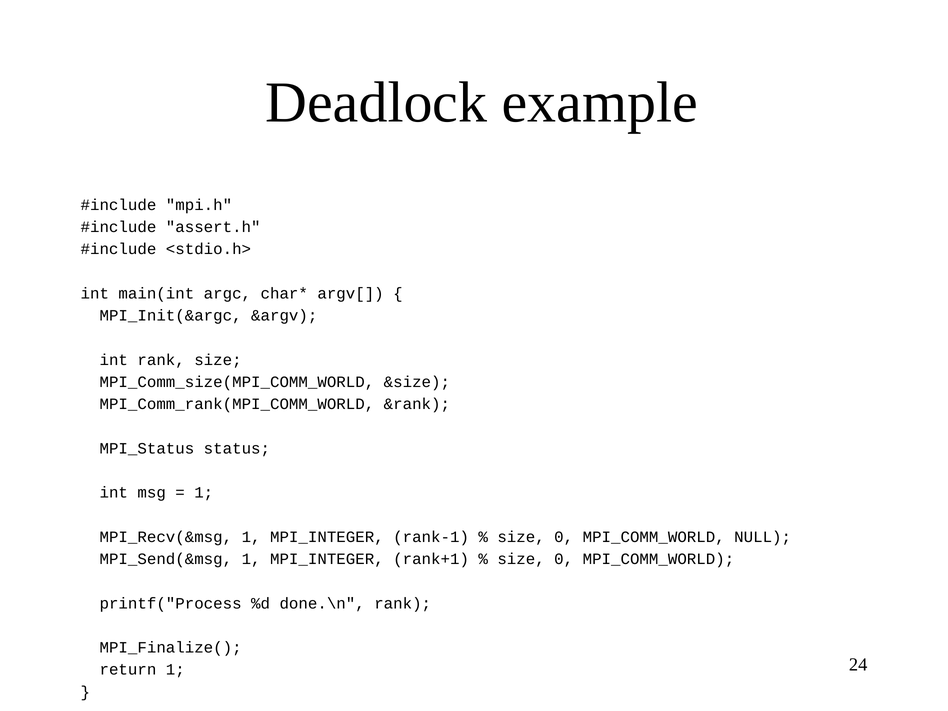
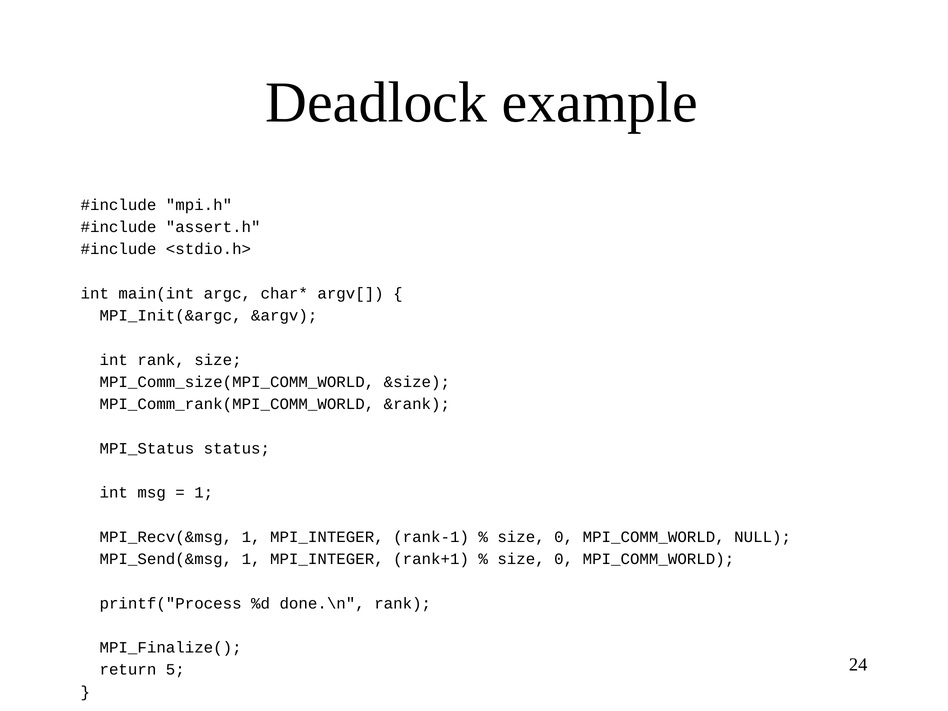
return 1: 1 -> 5 (175, 670)
